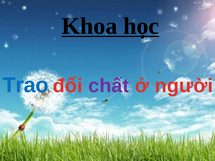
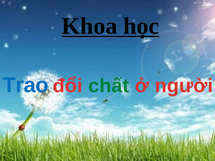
chất colour: purple -> green (109, 86)
